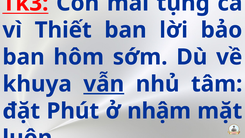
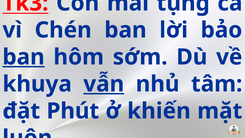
Thiết: Thiết -> Chén (63, 30)
ban underline: none -> present (24, 57)
nhậm: nhậm -> khiến (159, 111)
